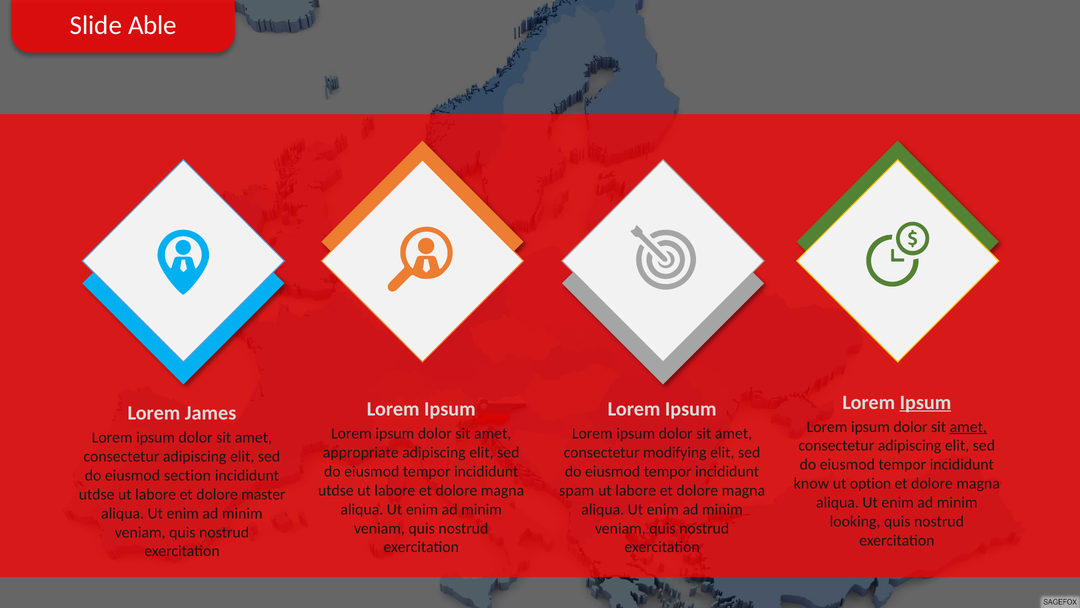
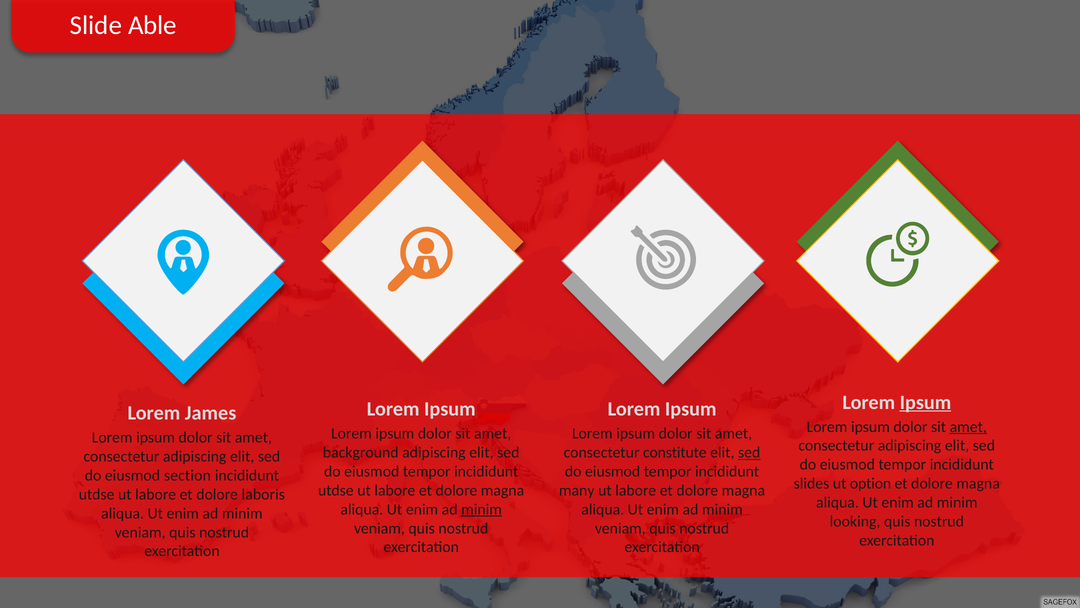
appropriate: appropriate -> background (361, 452)
modifying: modifying -> constitute (675, 452)
sed underline: none -> present (749, 452)
know: know -> slides (811, 483)
spam: spam -> many (577, 490)
master: master -> laboris (263, 494)
minim underline: none -> present (482, 509)
